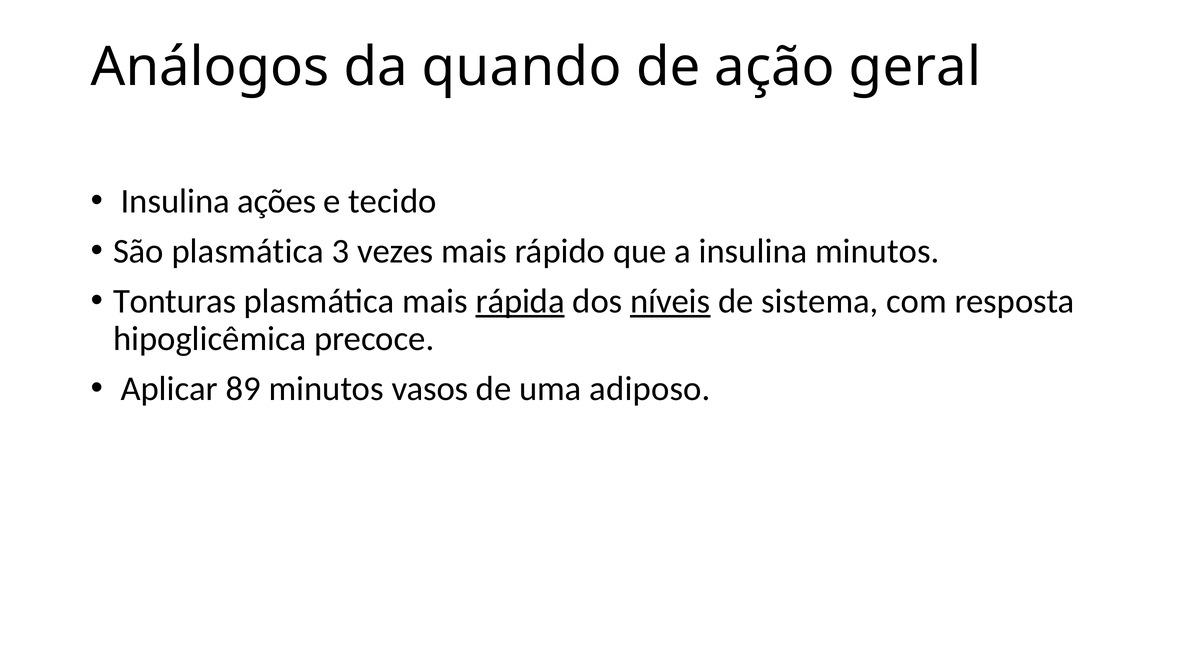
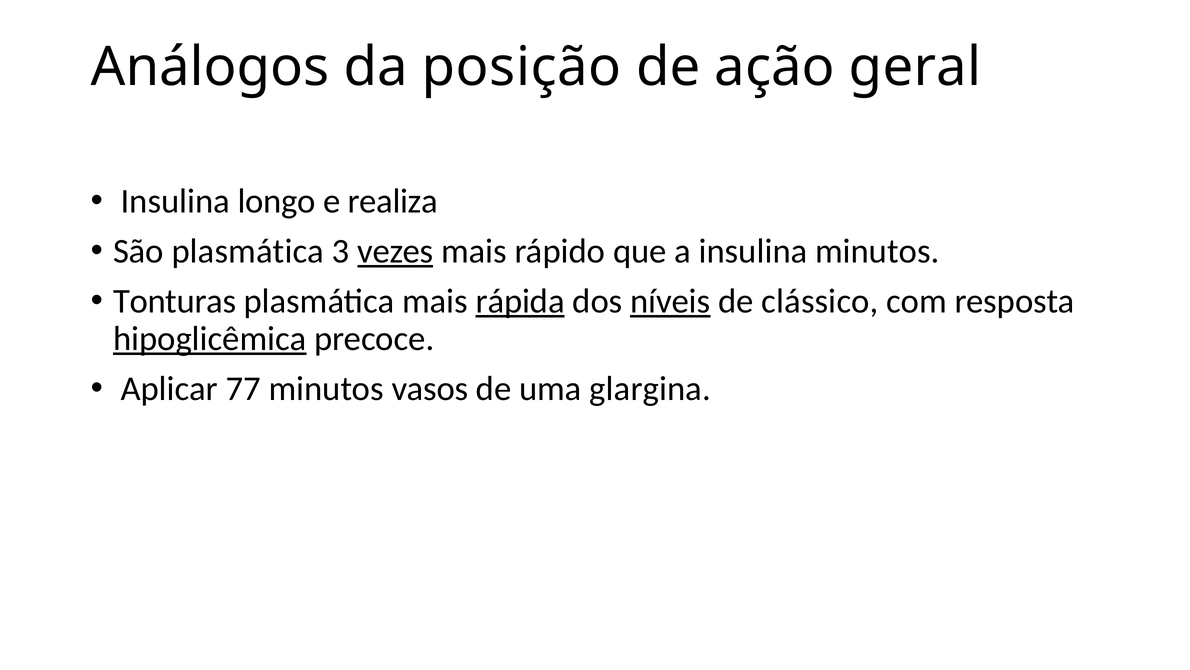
quando: quando -> posição (522, 67)
ações: ações -> longo (277, 201)
tecido: tecido -> realiza (393, 201)
vezes underline: none -> present (395, 251)
sistema: sistema -> clássico (820, 301)
hipoglicêmica underline: none -> present (210, 338)
89: 89 -> 77 (243, 388)
adiposo: adiposo -> glargina (650, 388)
